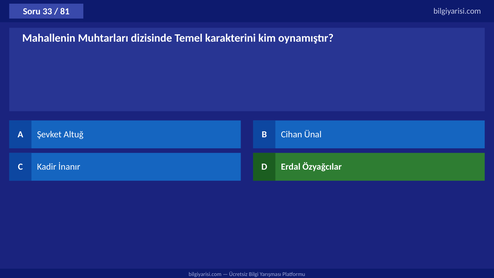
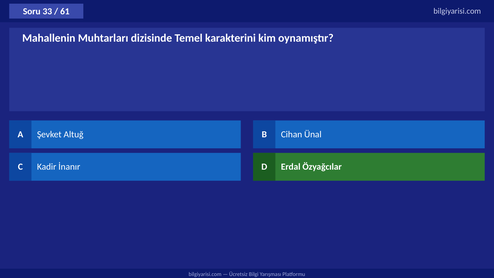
81: 81 -> 61 (65, 11)
